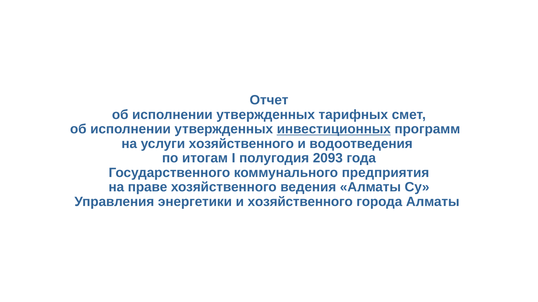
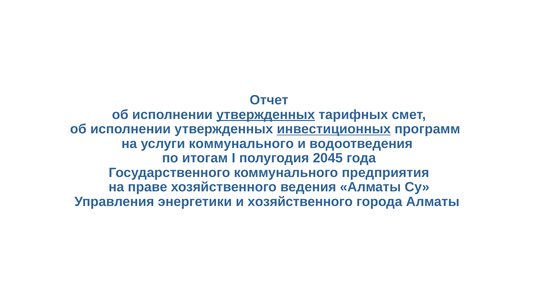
утвержденных underline: none -> present (266, 115)
услуги хозяйственного: хозяйственного -> коммунального (241, 144)
2093: 2093 -> 2045 (328, 158)
